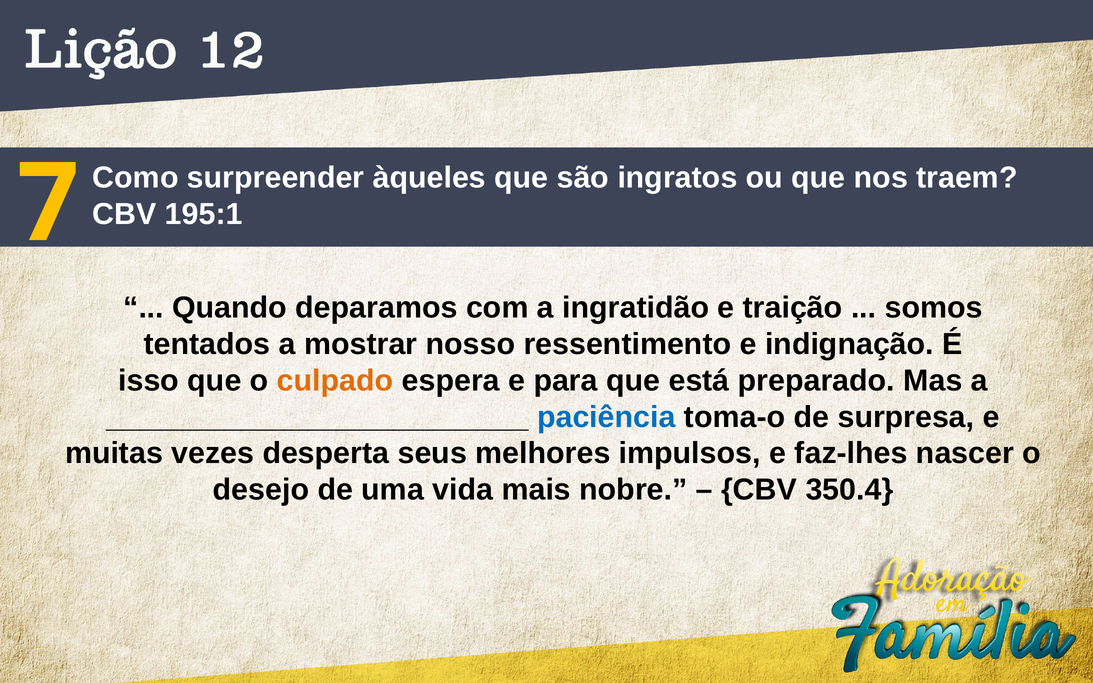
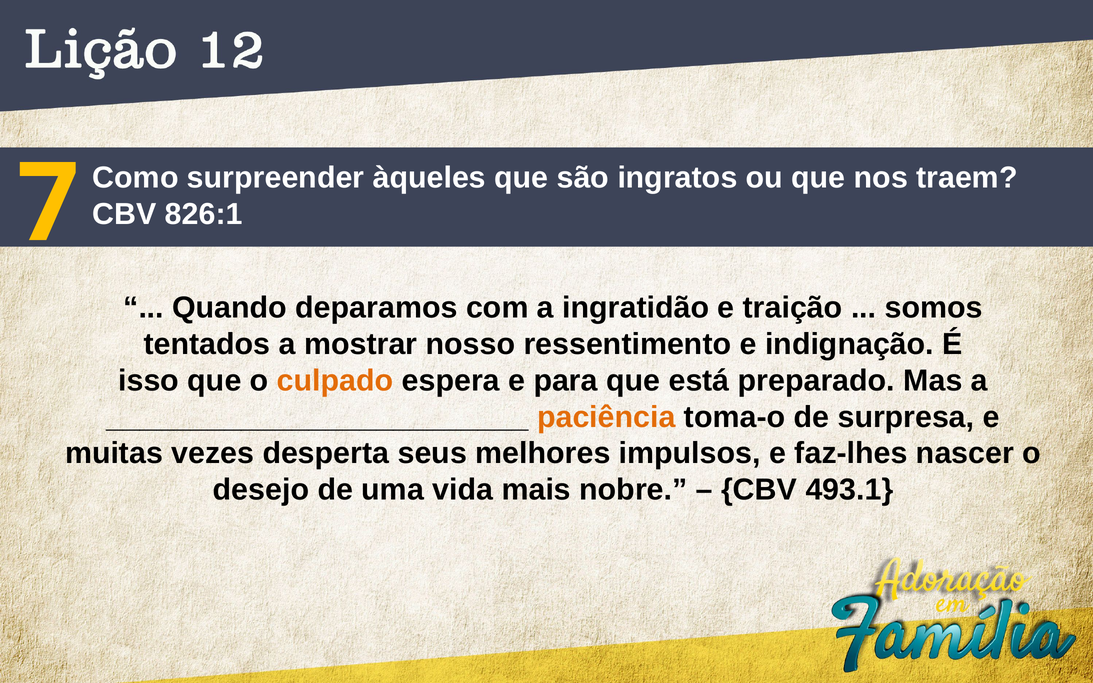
195:1: 195:1 -> 826:1 (204, 214)
paciência colour: blue -> orange (606, 417)
350.4: 350.4 -> 493.1 (850, 490)
